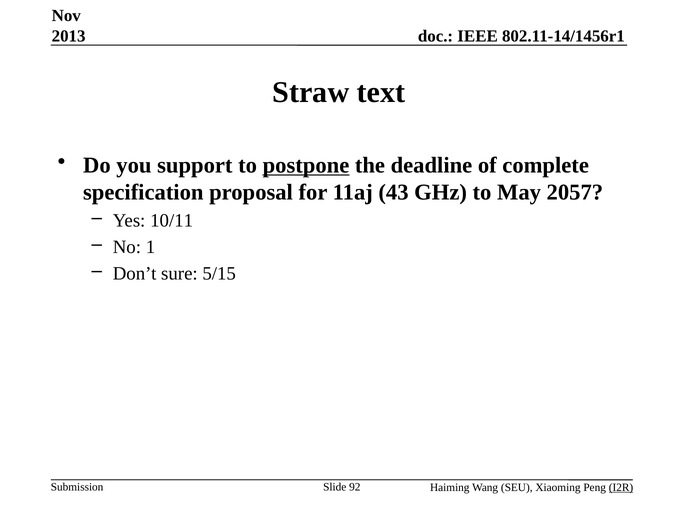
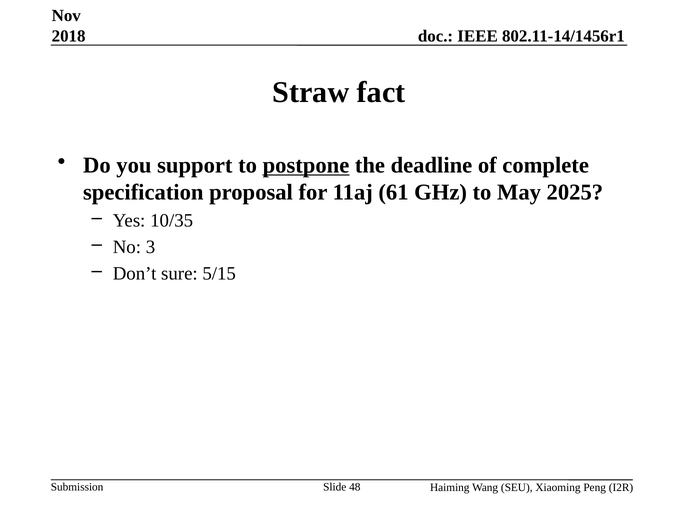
2013: 2013 -> 2018 (69, 36)
text: text -> fact (381, 92)
43: 43 -> 61 (394, 193)
2057: 2057 -> 2025 (575, 193)
10/11: 10/11 -> 10/35 (172, 221)
1: 1 -> 3 (150, 247)
92: 92 -> 48 (355, 488)
I2R underline: present -> none (621, 488)
